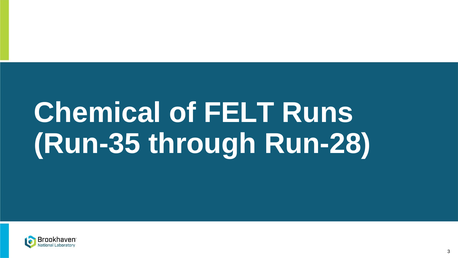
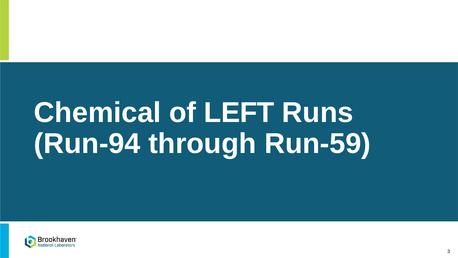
FELT: FELT -> LEFT (239, 112)
Run-35: Run-35 -> Run-94 (87, 143)
Run-28: Run-28 -> Run-59 (318, 143)
